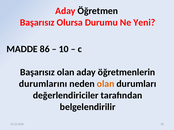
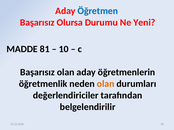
Öğretmen colour: black -> blue (98, 11)
86: 86 -> 81 (45, 49)
durumlarını: durumlarını -> öğretmenlik (43, 84)
